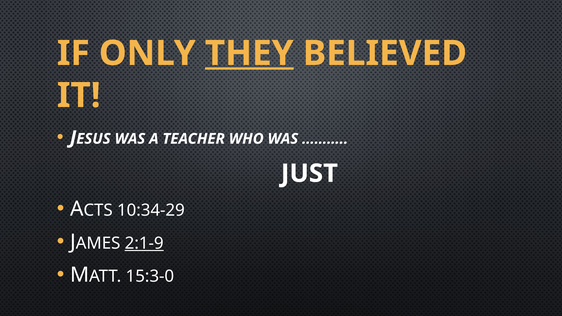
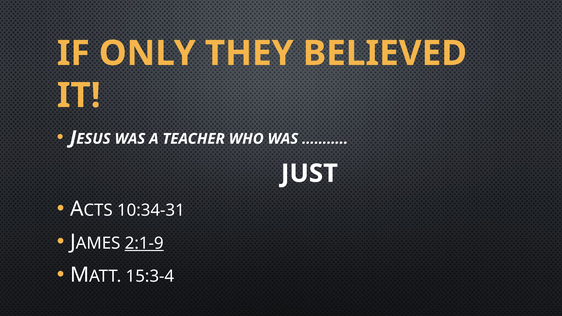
THEY underline: present -> none (249, 53)
10:34-29: 10:34-29 -> 10:34-31 (151, 210)
15:3-0: 15:3-0 -> 15:3-4 (150, 276)
